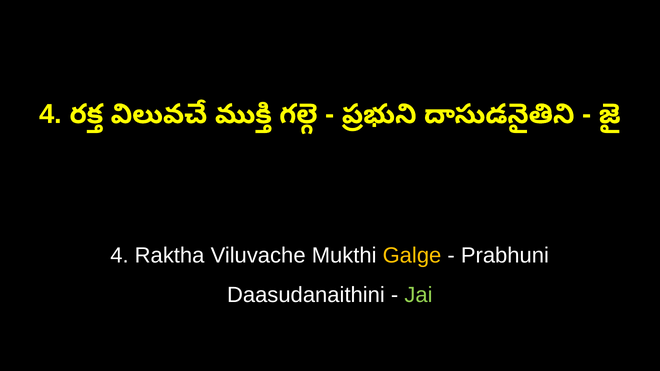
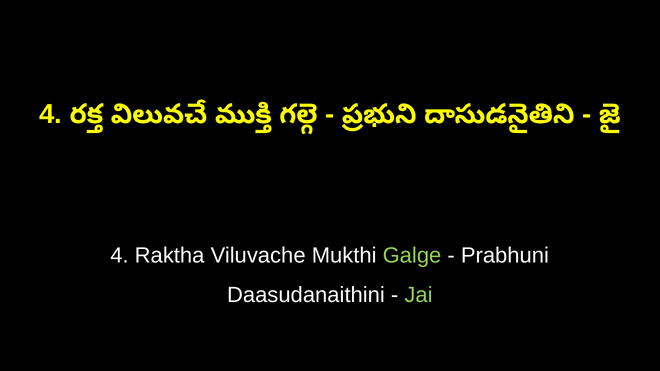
Galge colour: yellow -> light green (412, 256)
